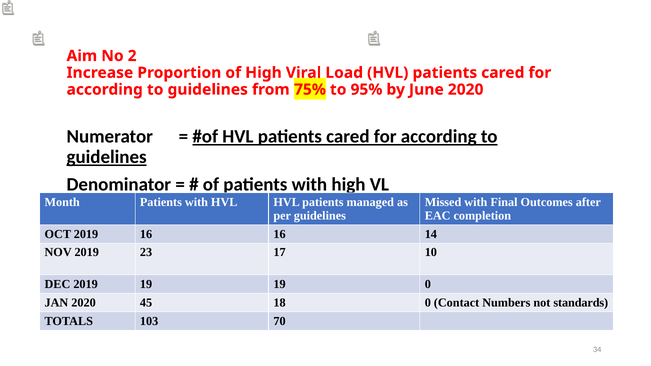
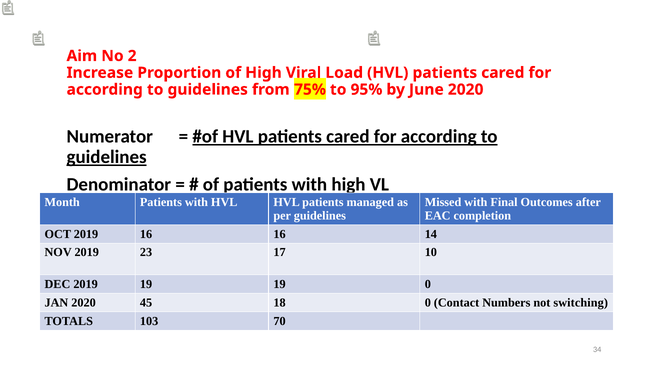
standards: standards -> switching (581, 303)
